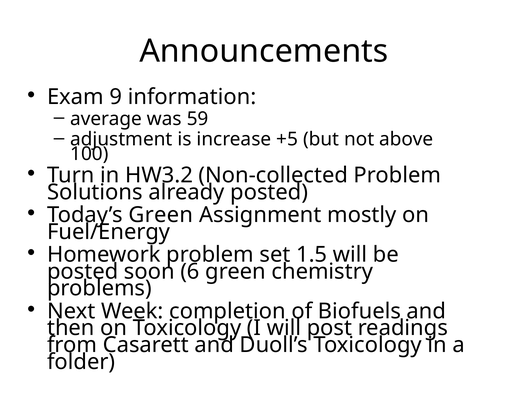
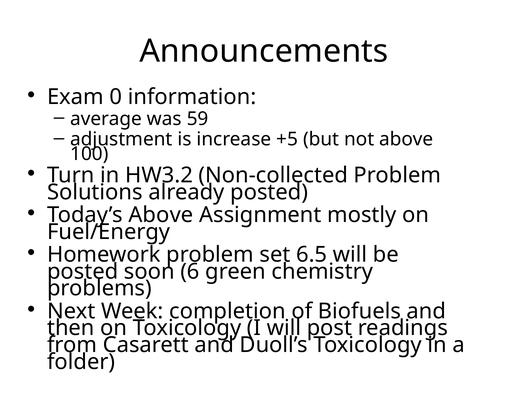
9: 9 -> 0 (116, 97)
Today’s Green: Green -> Above (161, 215)
1.5: 1.5 -> 6.5 (312, 255)
